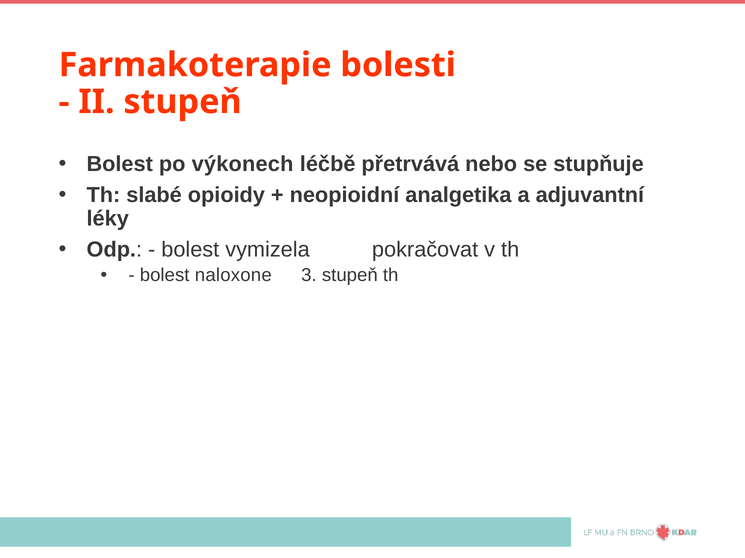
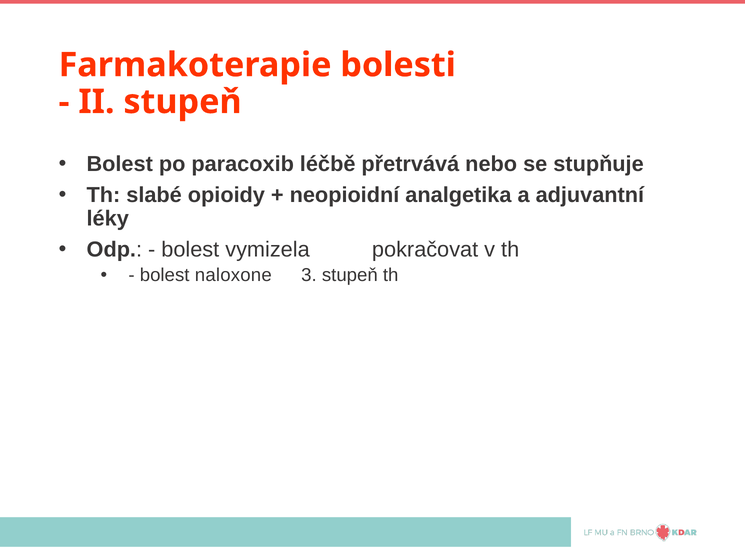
výkonech: výkonech -> paracoxib (243, 164)
